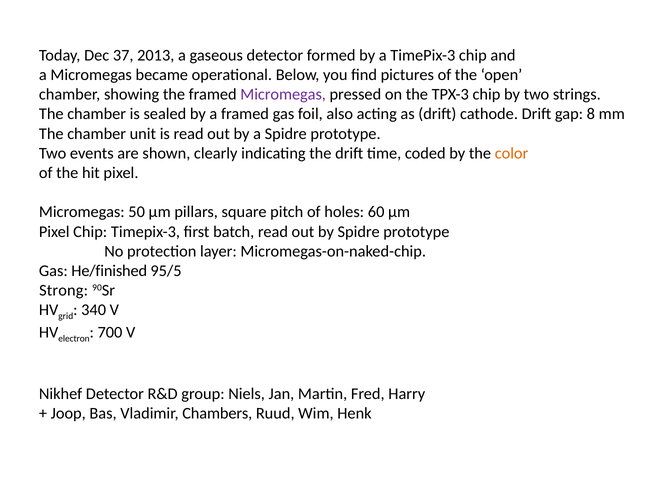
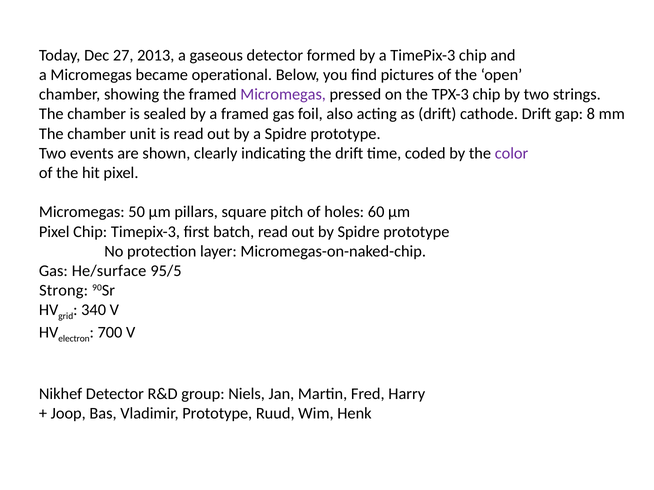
37: 37 -> 27 (123, 55)
color colour: orange -> purple (512, 153)
He/finished: He/finished -> He/surface (109, 271)
Vladimir Chambers: Chambers -> Prototype (217, 414)
